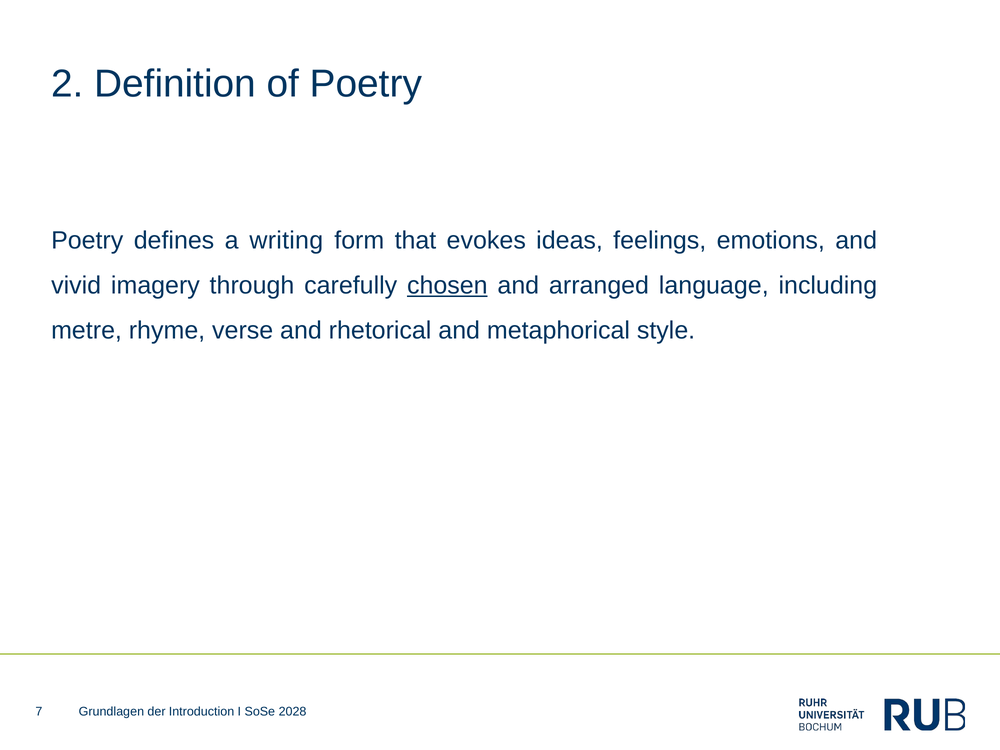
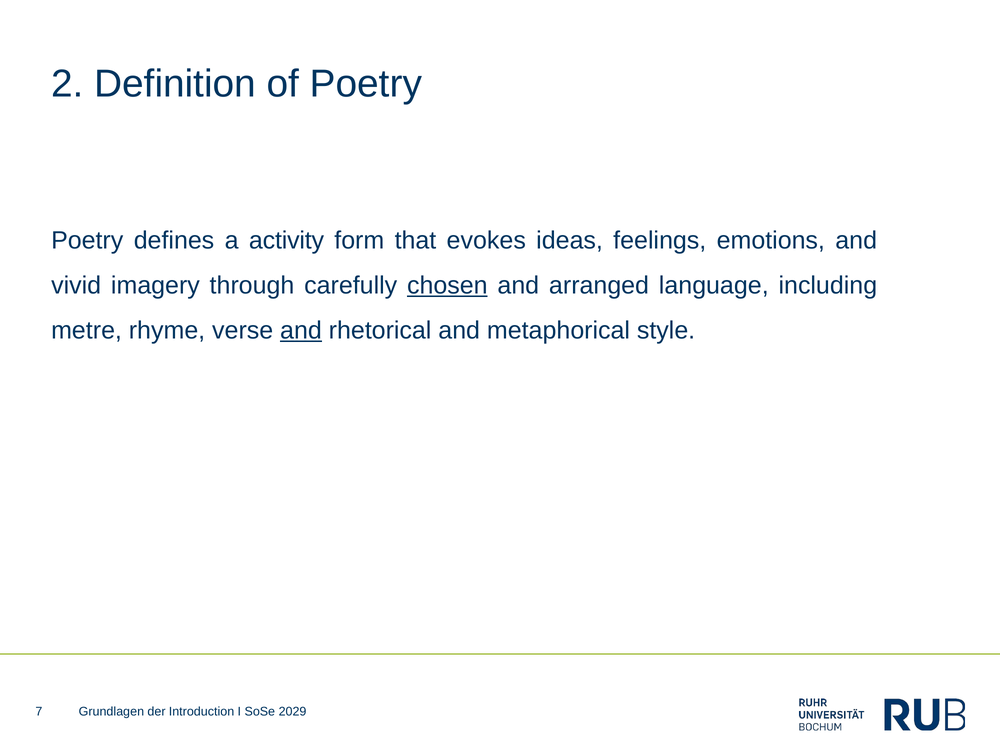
writing: writing -> activity (287, 241)
and underline: none -> present (301, 331)
2028: 2028 -> 2029 (293, 711)
